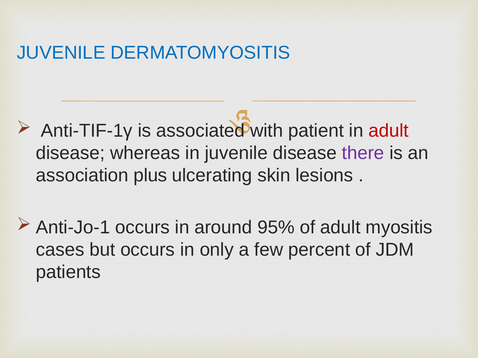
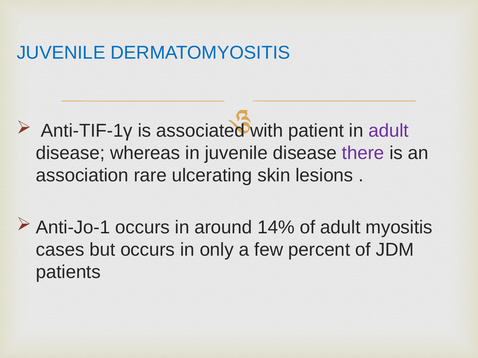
adult colour: red -> purple (389, 131)
plus: plus -> rare (150, 176)
95%: 95% -> 14% (276, 228)
